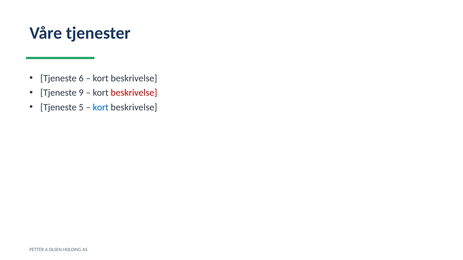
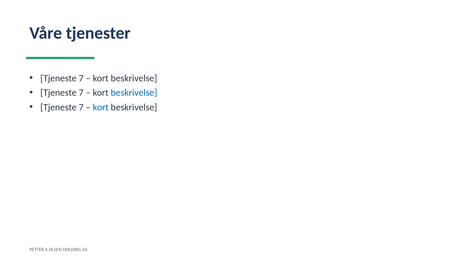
6: 6 -> 7 (81, 78)
9: 9 -> 7 (81, 93)
beskrivelse colour: red -> blue (134, 93)
5: 5 -> 7 (81, 107)
